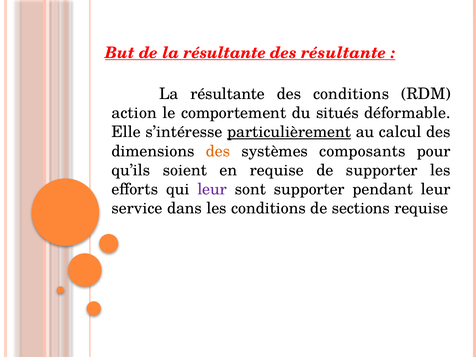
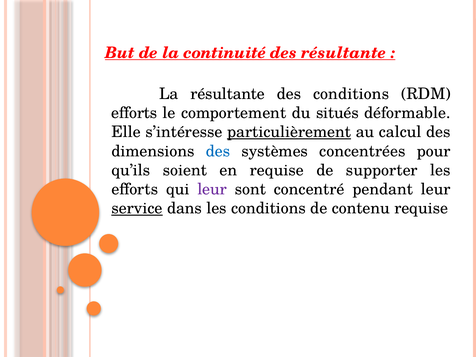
de la résultante: résultante -> continuité (225, 53)
action: action -> efforts (134, 113)
des colour: orange -> blue (218, 151)
composants: composants -> concentrées (362, 151)
sont supporter: supporter -> concentré (309, 189)
service underline: none -> present (137, 208)
sections: sections -> contenu (361, 208)
